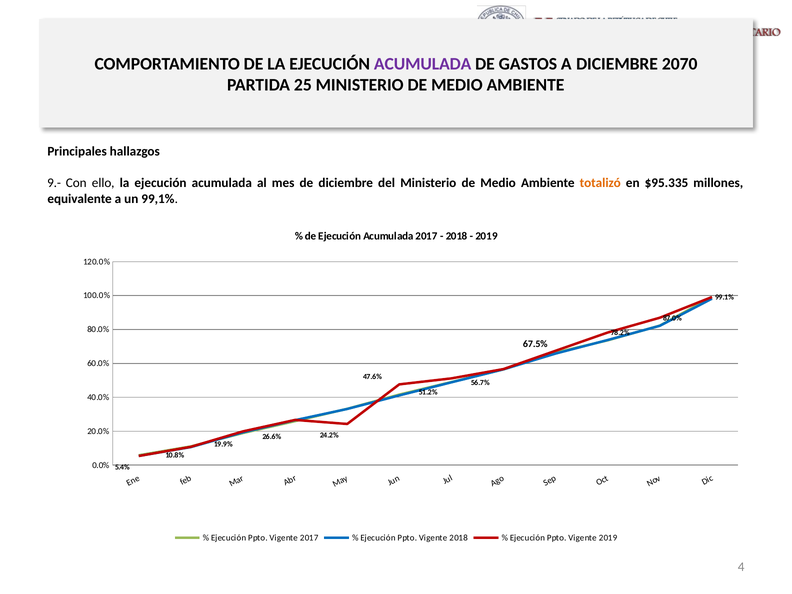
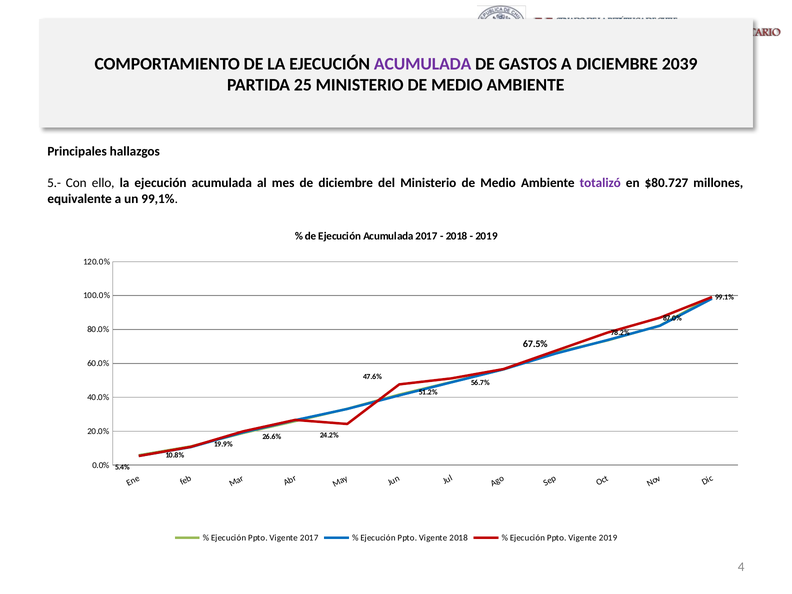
2070: 2070 -> 2039 (680, 64)
9.-: 9.- -> 5.- (54, 183)
totalizó colour: orange -> purple (600, 183)
$95.335: $95.335 -> $80.727 (666, 183)
